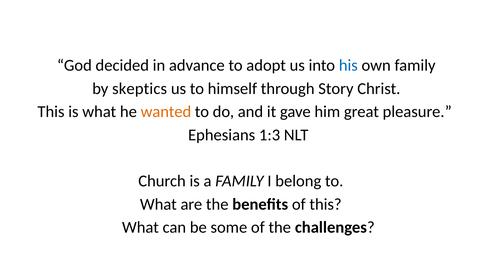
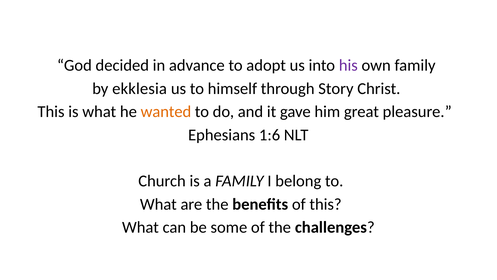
his colour: blue -> purple (348, 65)
skeptics: skeptics -> ekklesia (140, 88)
1:3: 1:3 -> 1:6 (270, 135)
